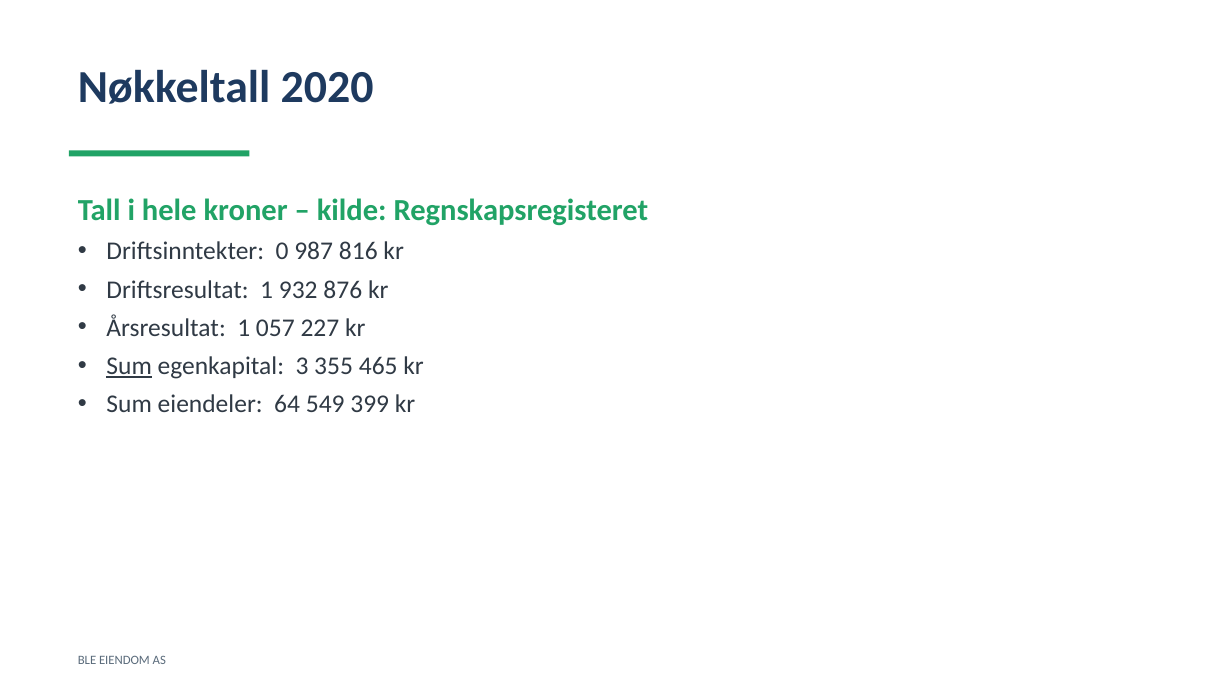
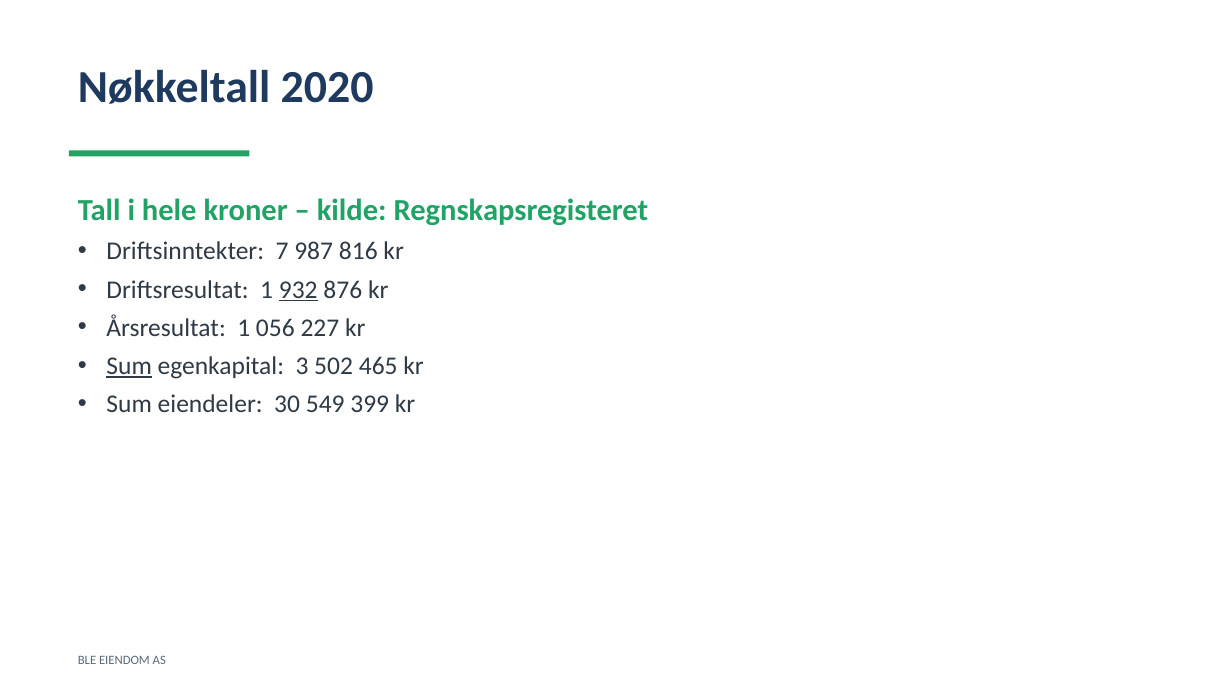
0: 0 -> 7 (282, 251)
932 underline: none -> present (298, 290)
057: 057 -> 056 (275, 328)
355: 355 -> 502 (334, 366)
64: 64 -> 30 (287, 404)
